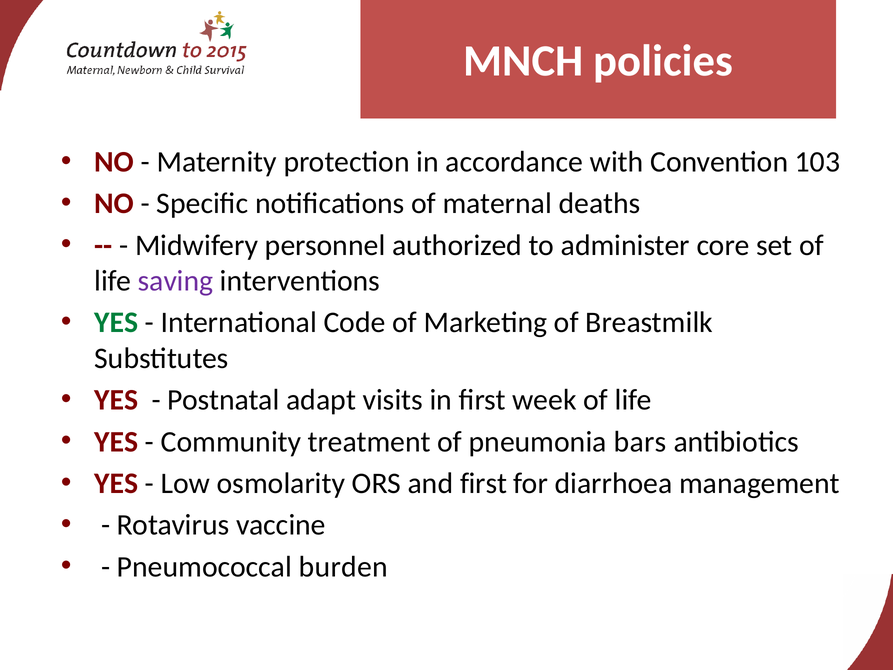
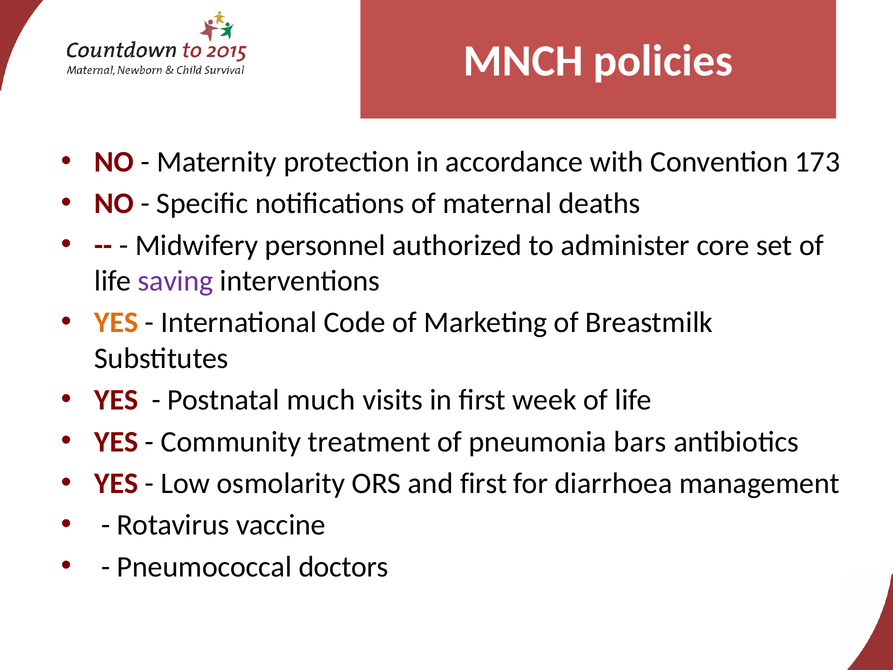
103: 103 -> 173 (818, 162)
YES colour: green -> orange (116, 322)
adapt: adapt -> much (321, 400)
burden: burden -> doctors (344, 567)
